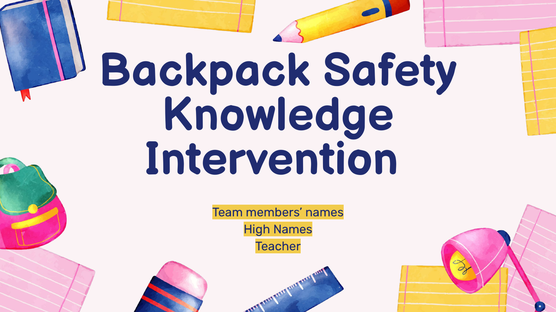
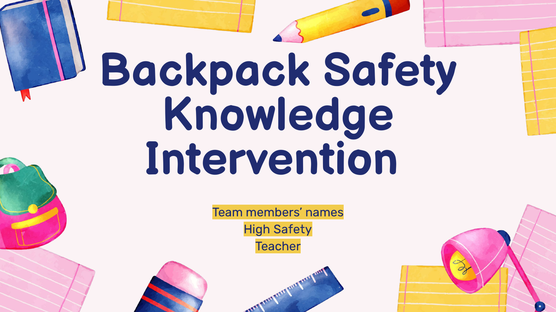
High Names: Names -> Safety (293, 230)
